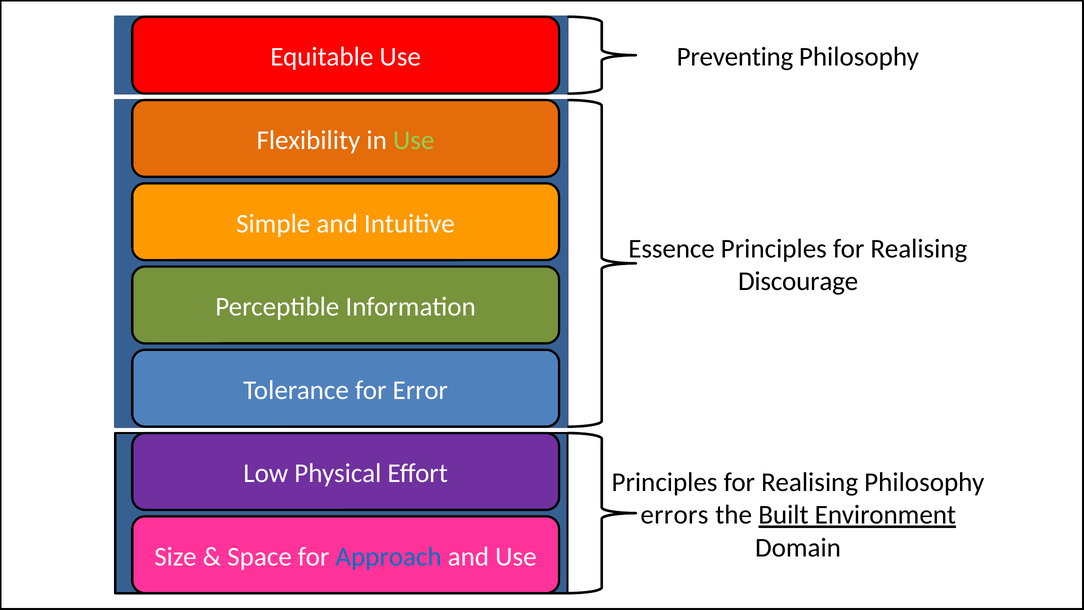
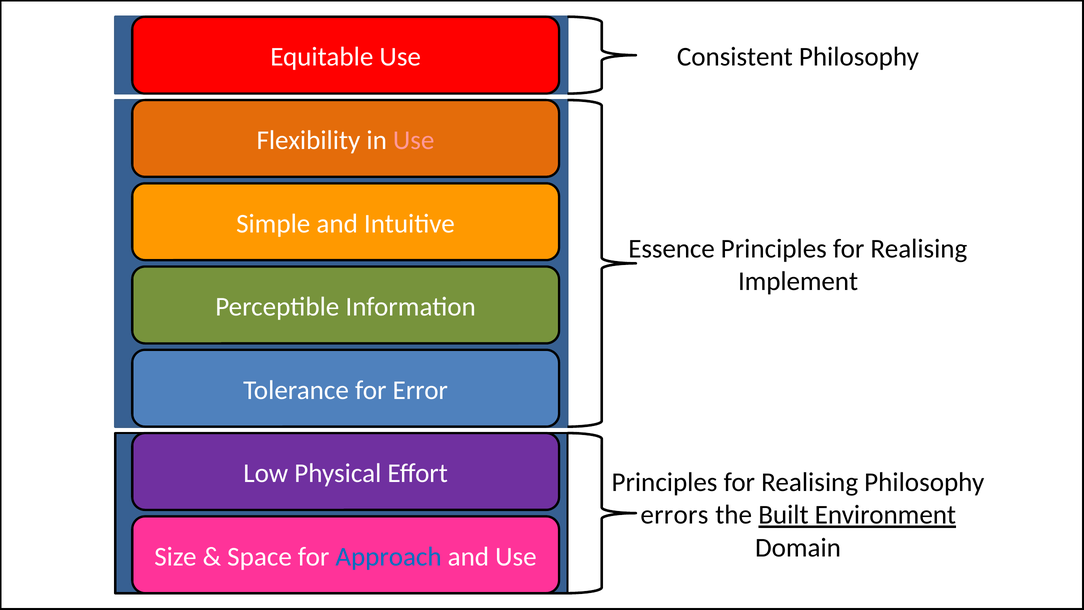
Preventing: Preventing -> Consistent (735, 57)
Use colour: light green -> pink (414, 140)
Discourage: Discourage -> Implement (798, 281)
